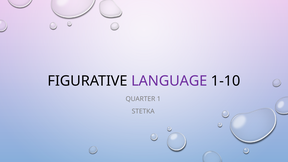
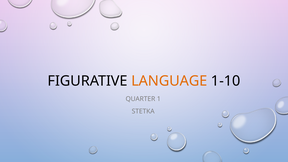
LANGUAGE colour: purple -> orange (169, 81)
